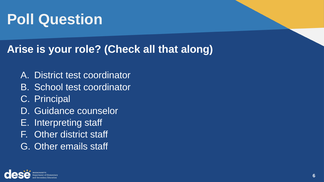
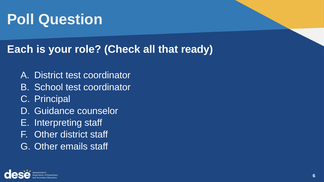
Arise: Arise -> Each (20, 49)
along: along -> ready (197, 49)
